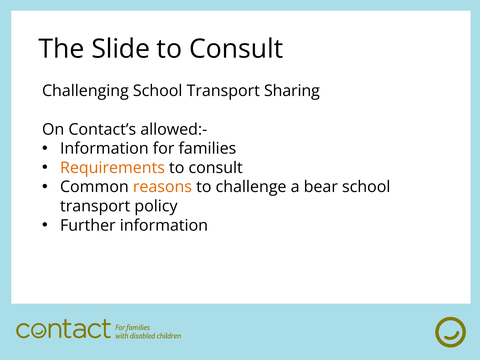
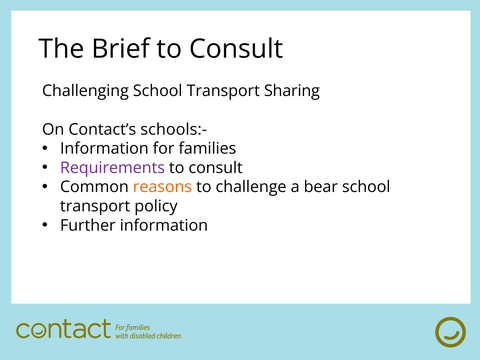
Slide: Slide -> Brief (121, 49)
allowed:-: allowed:- -> schools:- (174, 129)
Requirements colour: orange -> purple (112, 168)
